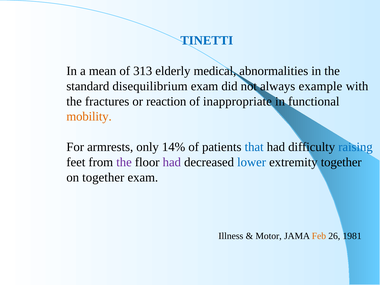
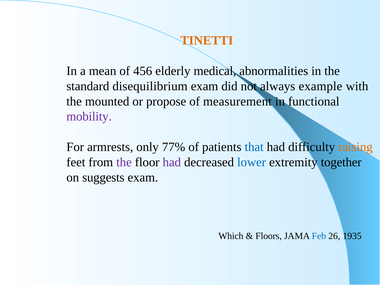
TINETTI colour: blue -> orange (207, 41)
313: 313 -> 456 (143, 71)
fractures: fractures -> mounted (107, 101)
reaction: reaction -> propose (166, 101)
inappropriate: inappropriate -> measurement (237, 101)
mobility colour: orange -> purple (89, 117)
14%: 14% -> 77% (174, 147)
raising colour: blue -> orange (355, 147)
on together: together -> suggests (103, 177)
Illness: Illness -> Which (231, 236)
Motor: Motor -> Floors (269, 236)
Feb colour: orange -> blue (319, 236)
1981: 1981 -> 1935 (352, 236)
